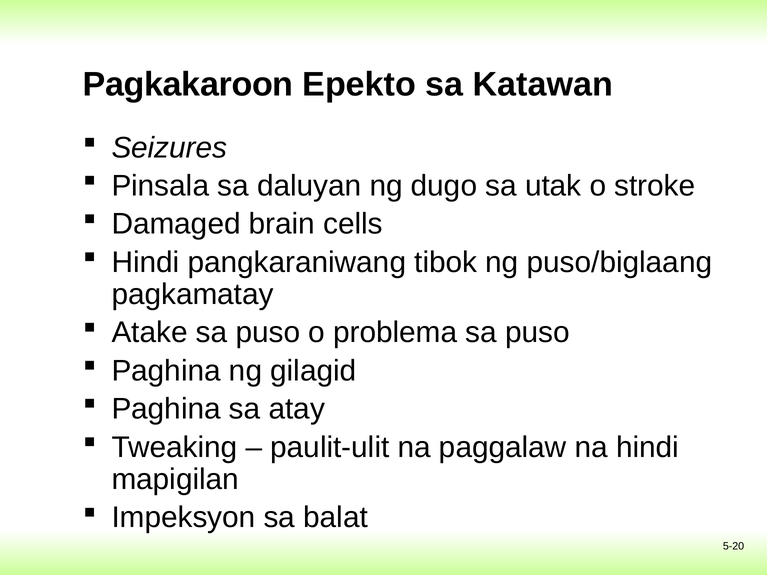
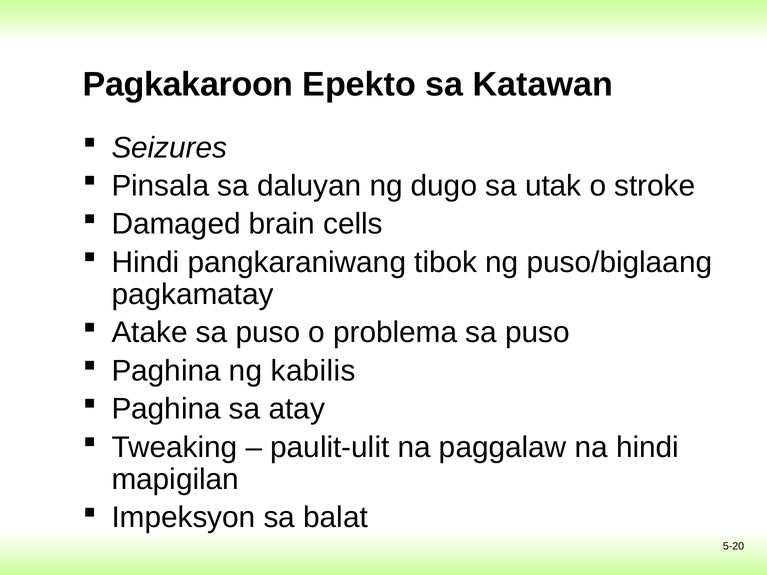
gilagid: gilagid -> kabilis (313, 371)
